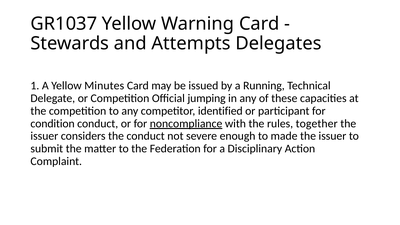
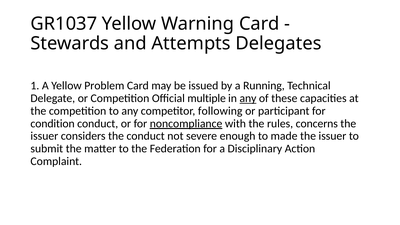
Minutes: Minutes -> Problem (104, 86)
jumping: jumping -> multiple (207, 98)
any underline: none -> present (248, 98)
identified: identified -> following (220, 111)
together: together -> concerns (317, 123)
